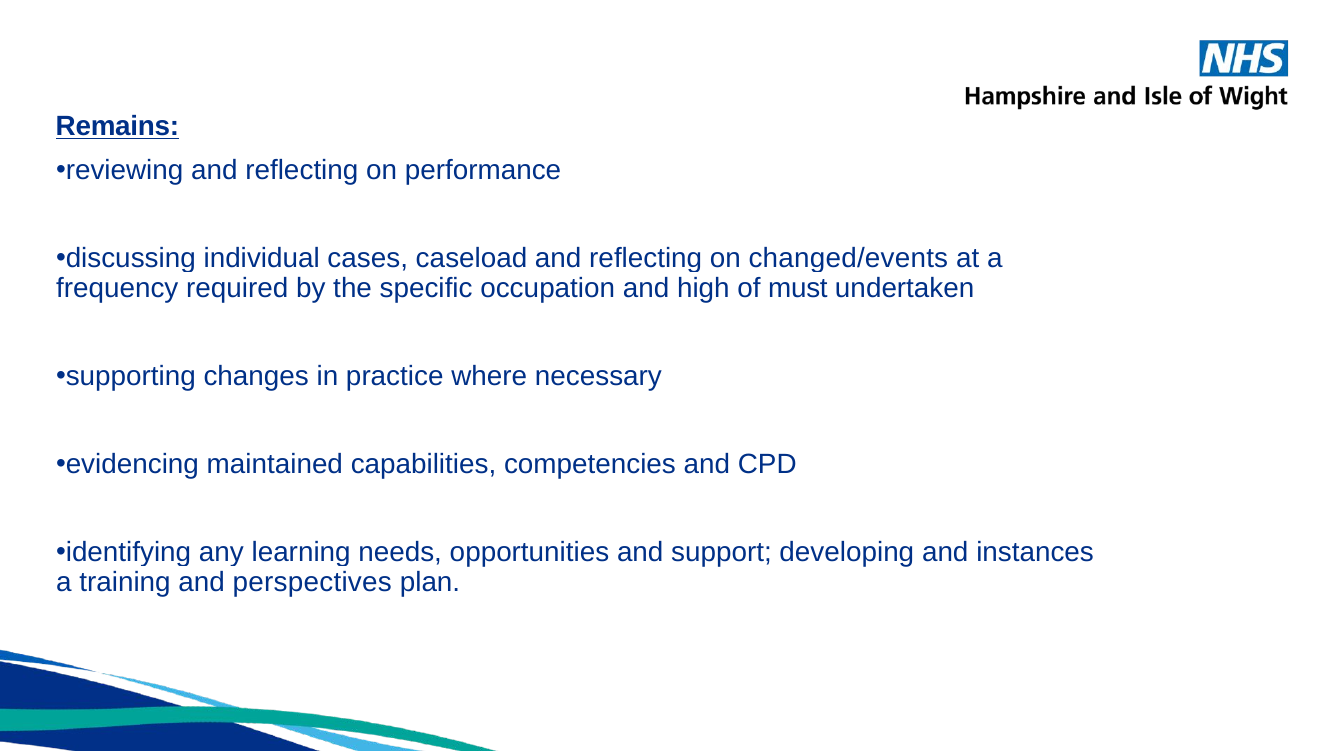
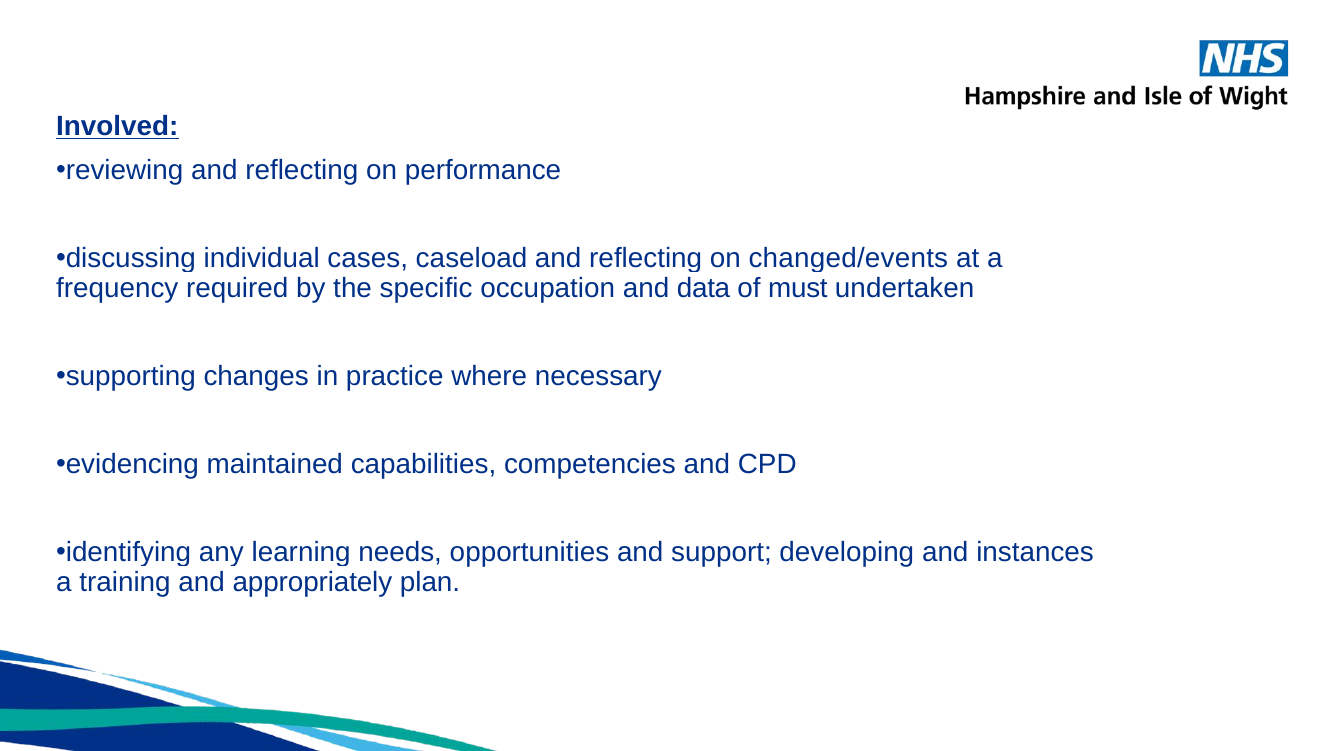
Remains: Remains -> Involved (117, 127)
high: high -> data (704, 289)
perspectives: perspectives -> appropriately (312, 583)
